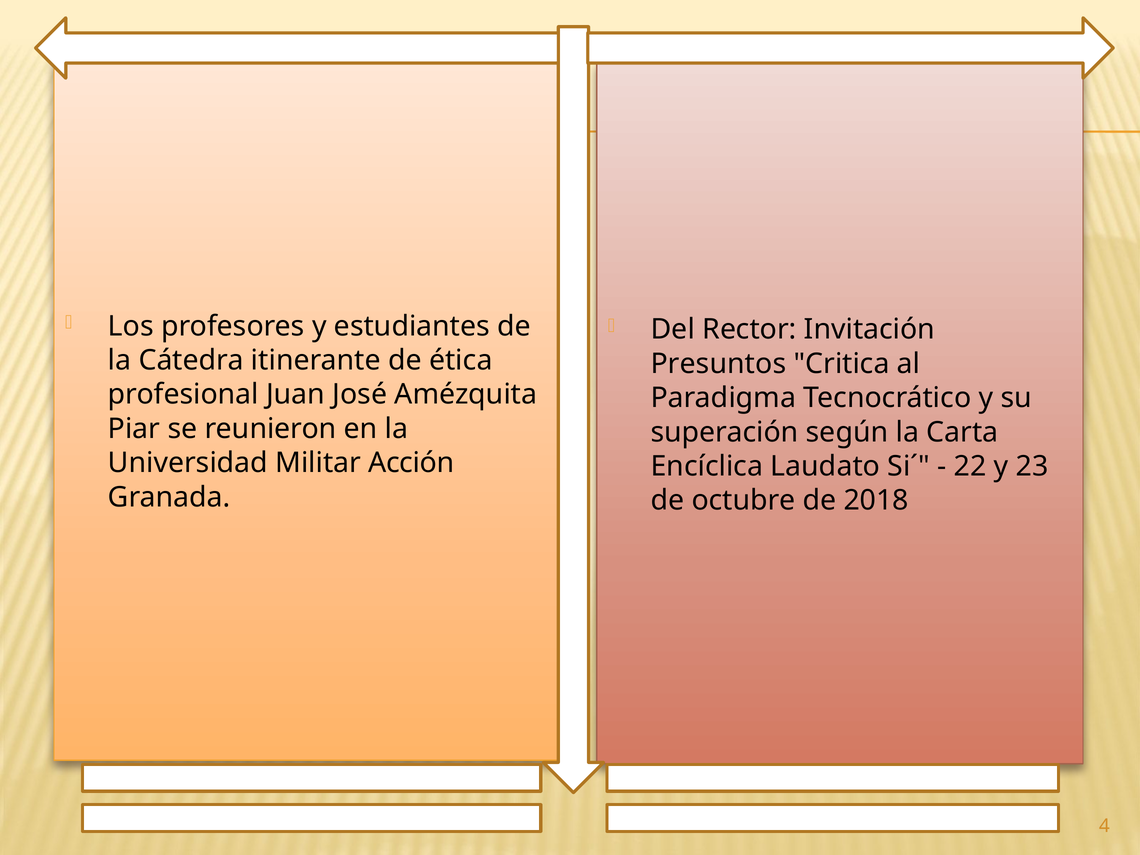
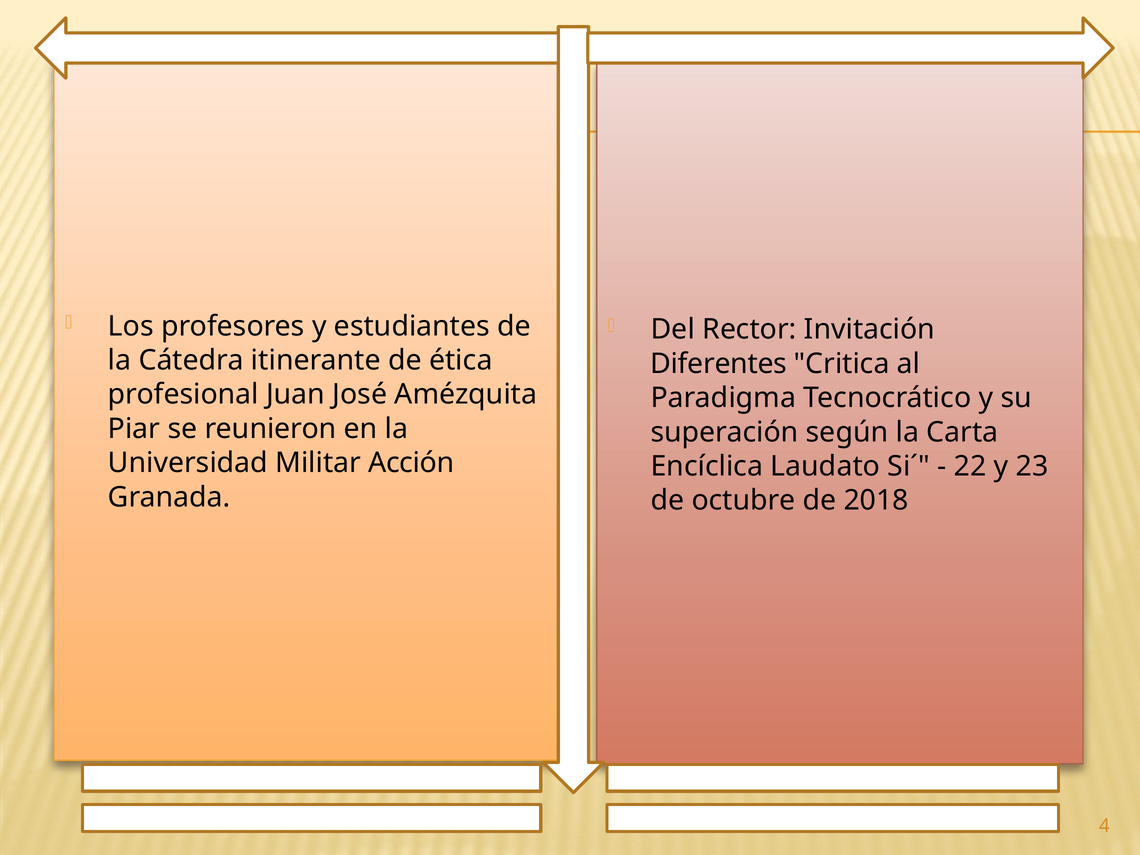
Presuntos: Presuntos -> Diferentes (719, 364)
